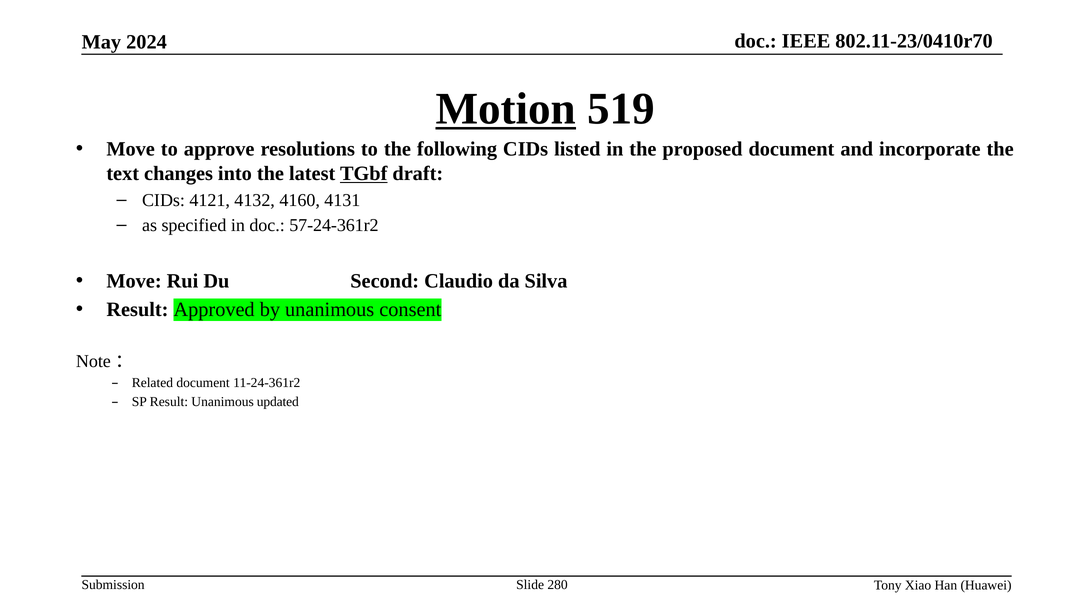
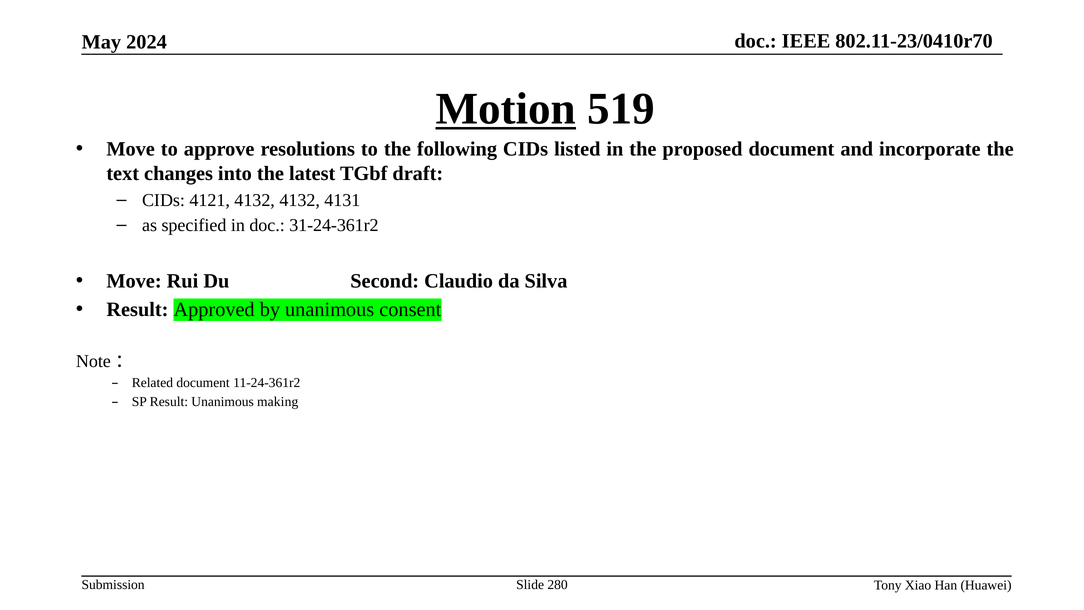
TGbf underline: present -> none (364, 174)
4132 4160: 4160 -> 4132 (300, 200)
57-24-361r2: 57-24-361r2 -> 31-24-361r2 (334, 225)
updated: updated -> making (278, 402)
